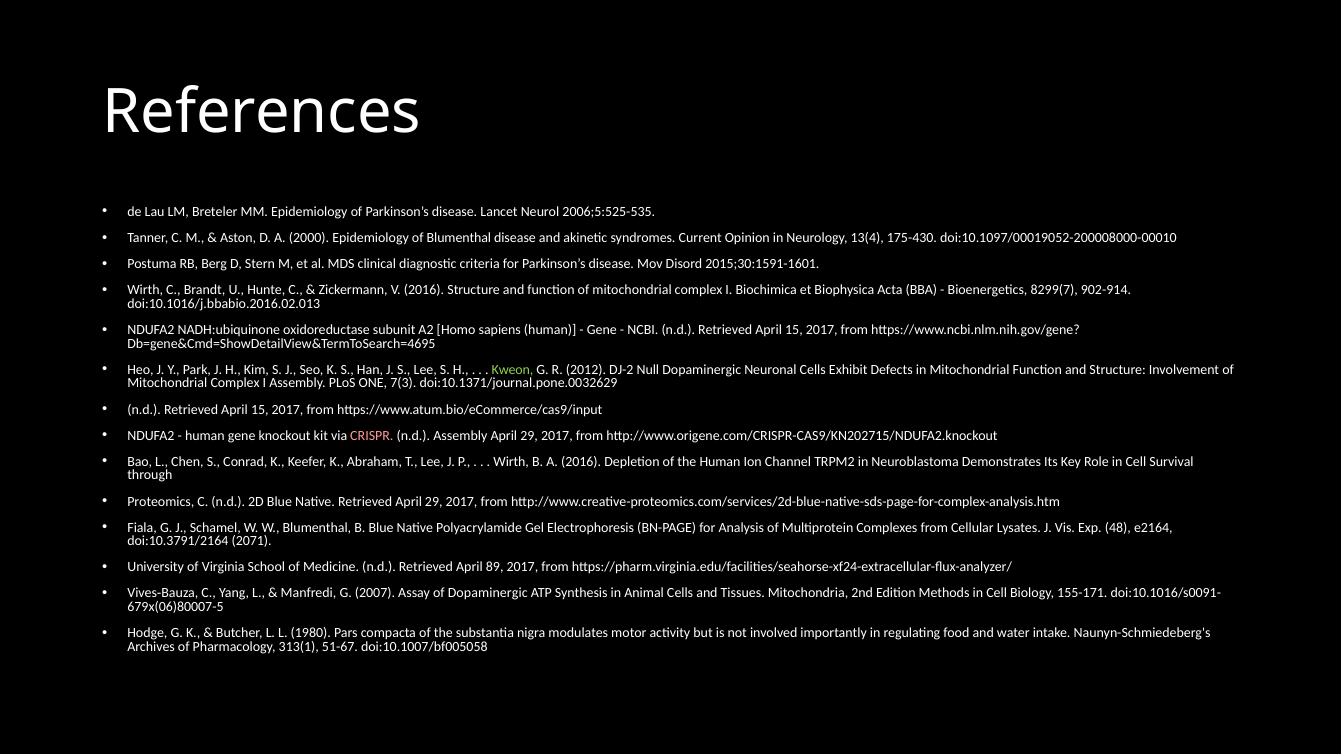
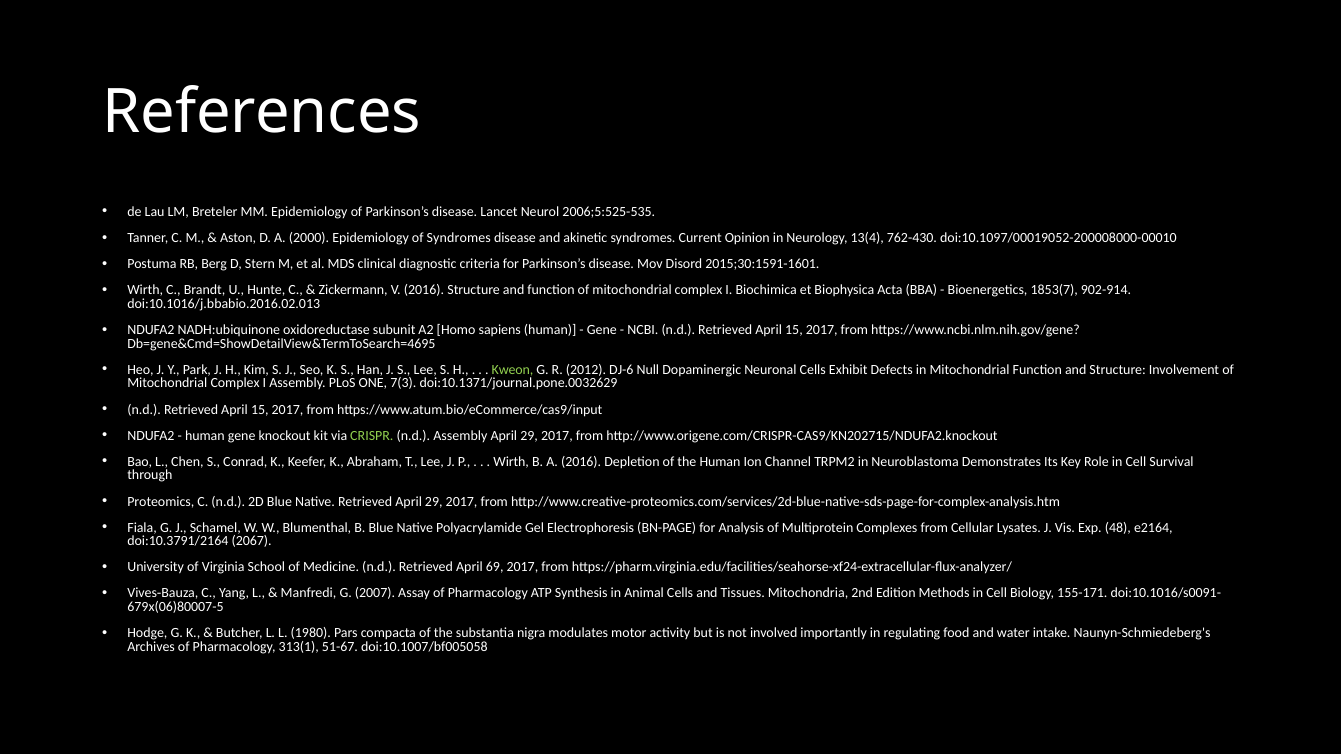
of Blumenthal: Blumenthal -> Syndromes (459, 238)
175-430: 175-430 -> 762-430 (912, 238)
8299(7: 8299(7 -> 1853(7 (1054, 290)
DJ-2: DJ-2 -> DJ-6 (621, 370)
CRISPR colour: pink -> light green (372, 436)
2071: 2071 -> 2067 (252, 541)
89: 89 -> 69 (495, 567)
Assay of Dopaminergic: Dopaminergic -> Pharmacology (488, 594)
